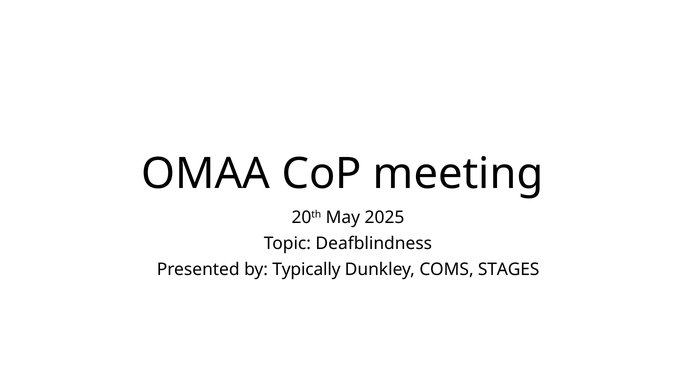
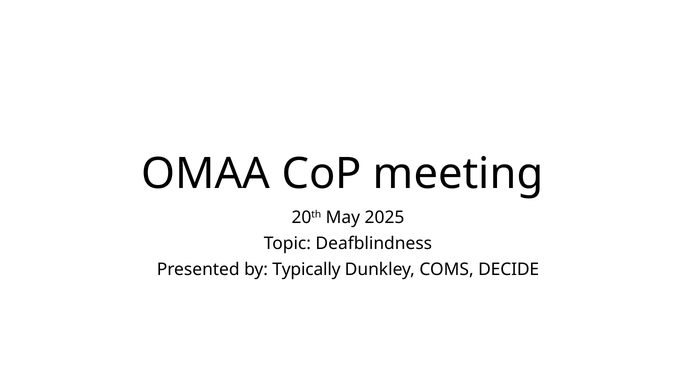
STAGES: STAGES -> DECIDE (509, 270)
